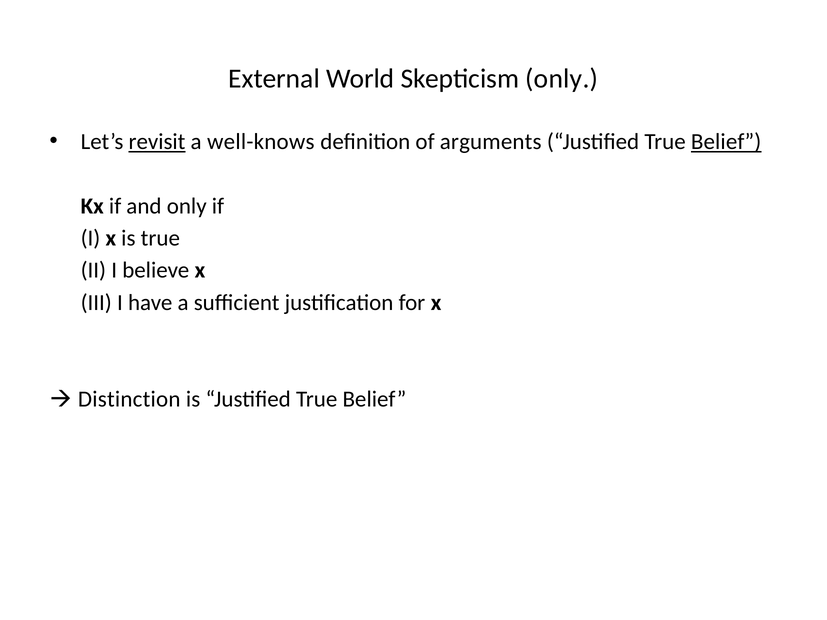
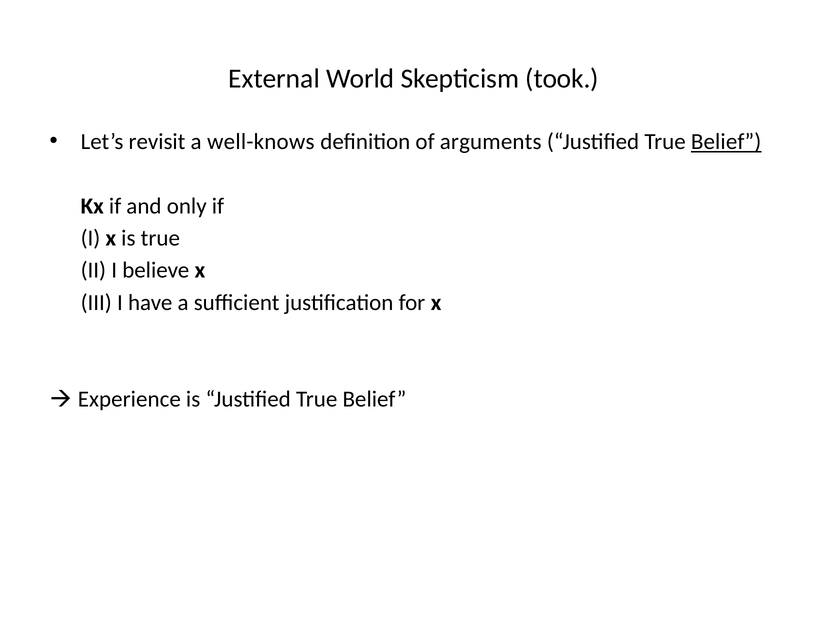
Skepticism only: only -> took (562, 78)
revisit underline: present -> none (157, 142)
Distinction: Distinction -> Experience (129, 399)
